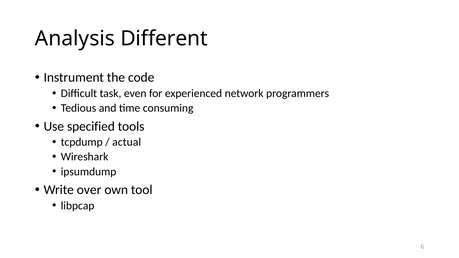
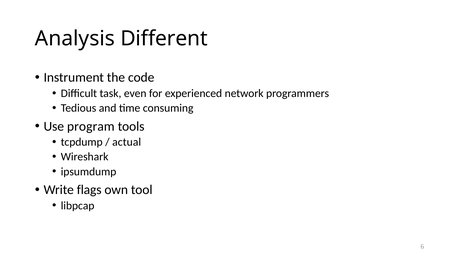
specified: specified -> program (91, 126)
over: over -> flags (89, 190)
